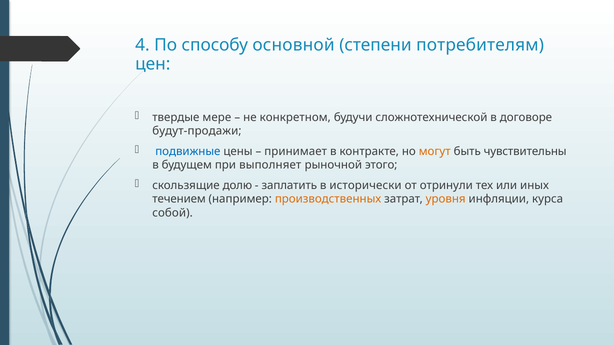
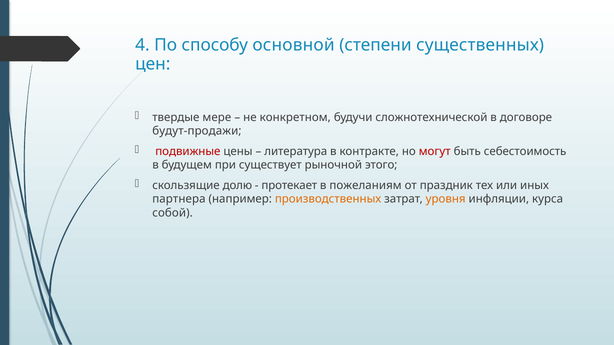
потребителям: потребителям -> существенных (480, 45)
подвижные colour: blue -> red (188, 152)
принимает: принимает -> литература (296, 152)
могут colour: orange -> red (435, 152)
чувствительны: чувствительны -> себестоимость (525, 152)
выполняет: выполняет -> существует (270, 165)
заплатить: заплатить -> протекает (289, 186)
исторически: исторически -> пожеланиям (366, 186)
отринули: отринули -> праздник (446, 186)
течением: течением -> партнера (179, 199)
